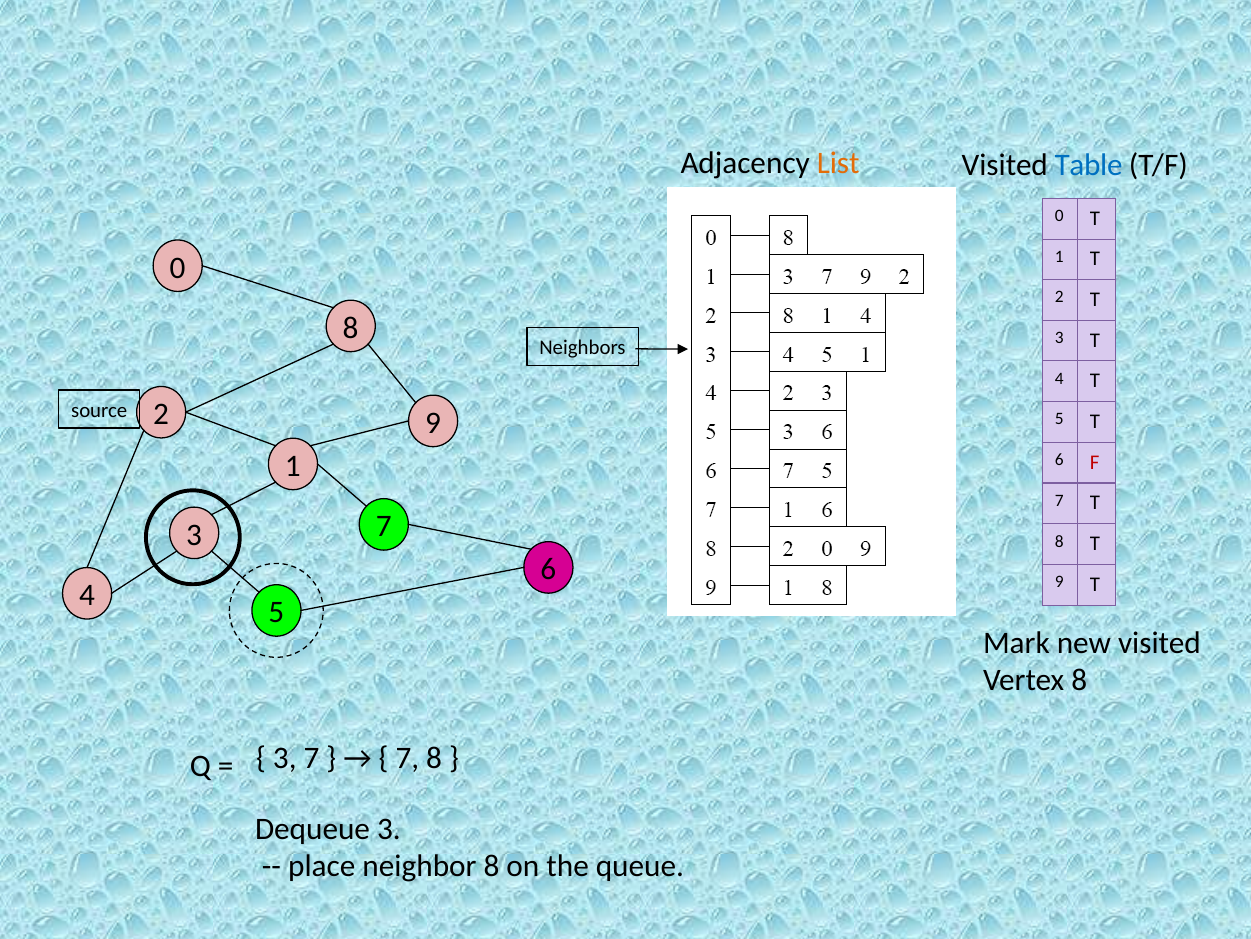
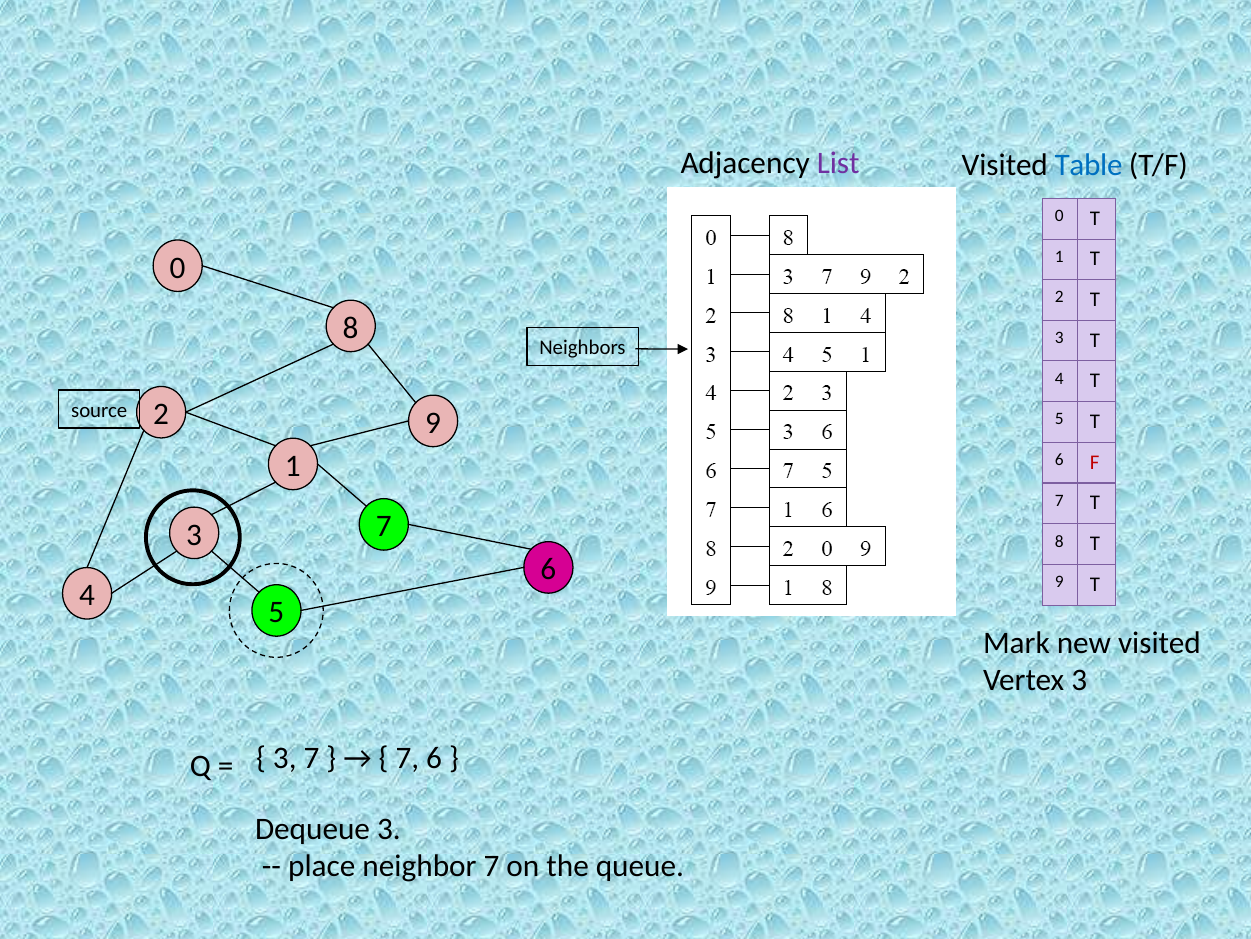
List colour: orange -> purple (838, 163)
Vertex 8: 8 -> 3 (1079, 680)
8: 8 -> 6 (434, 757)
neighbor 8: 8 -> 7 (491, 866)
